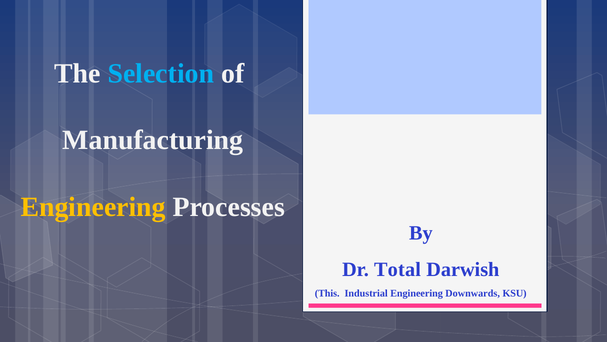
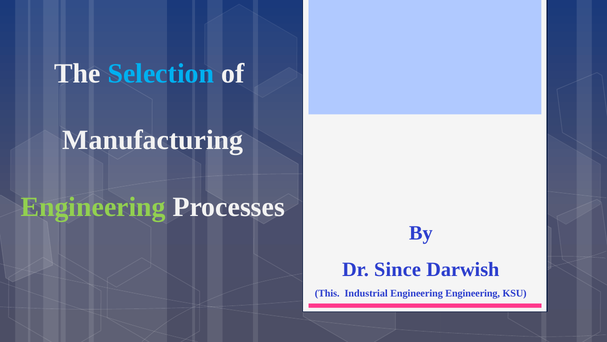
Engineering colour: yellow -> light green (93, 207)
Total: Total -> Since (397, 269)
Engineering Downwards: Downwards -> Engineering (473, 293)
